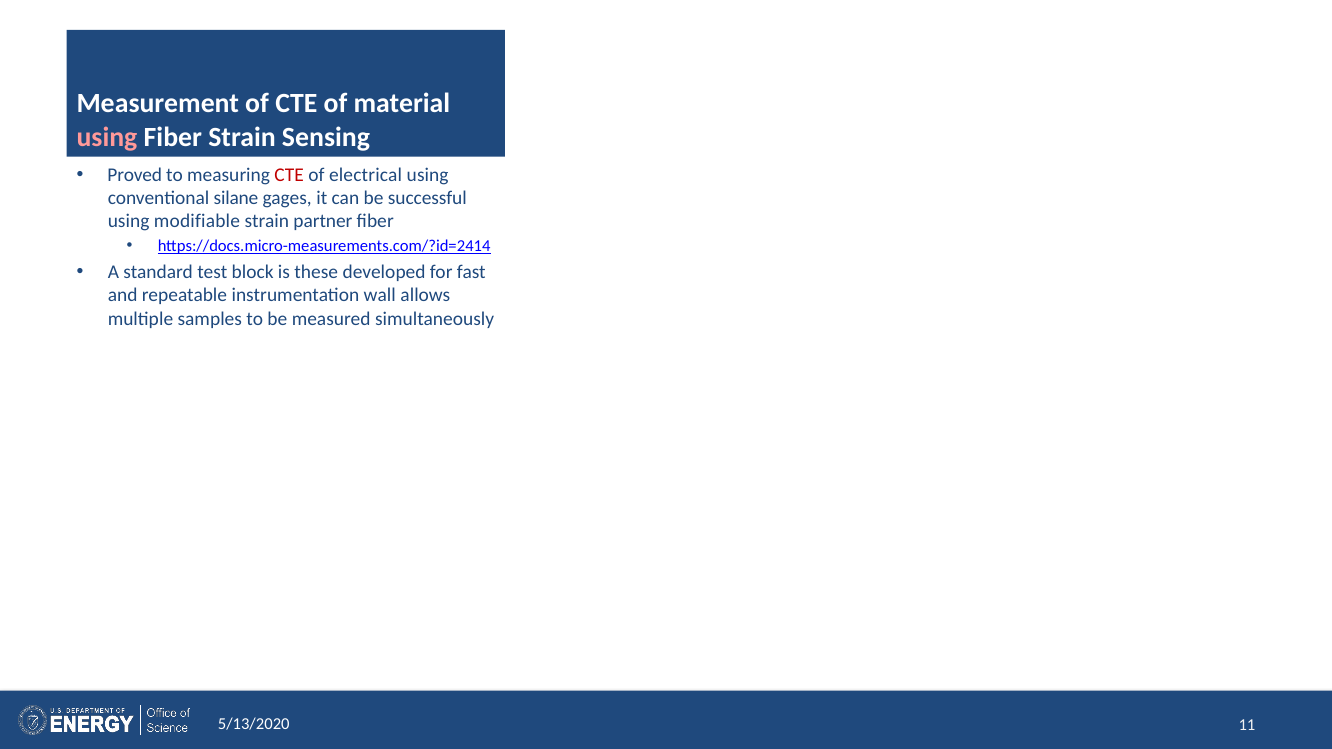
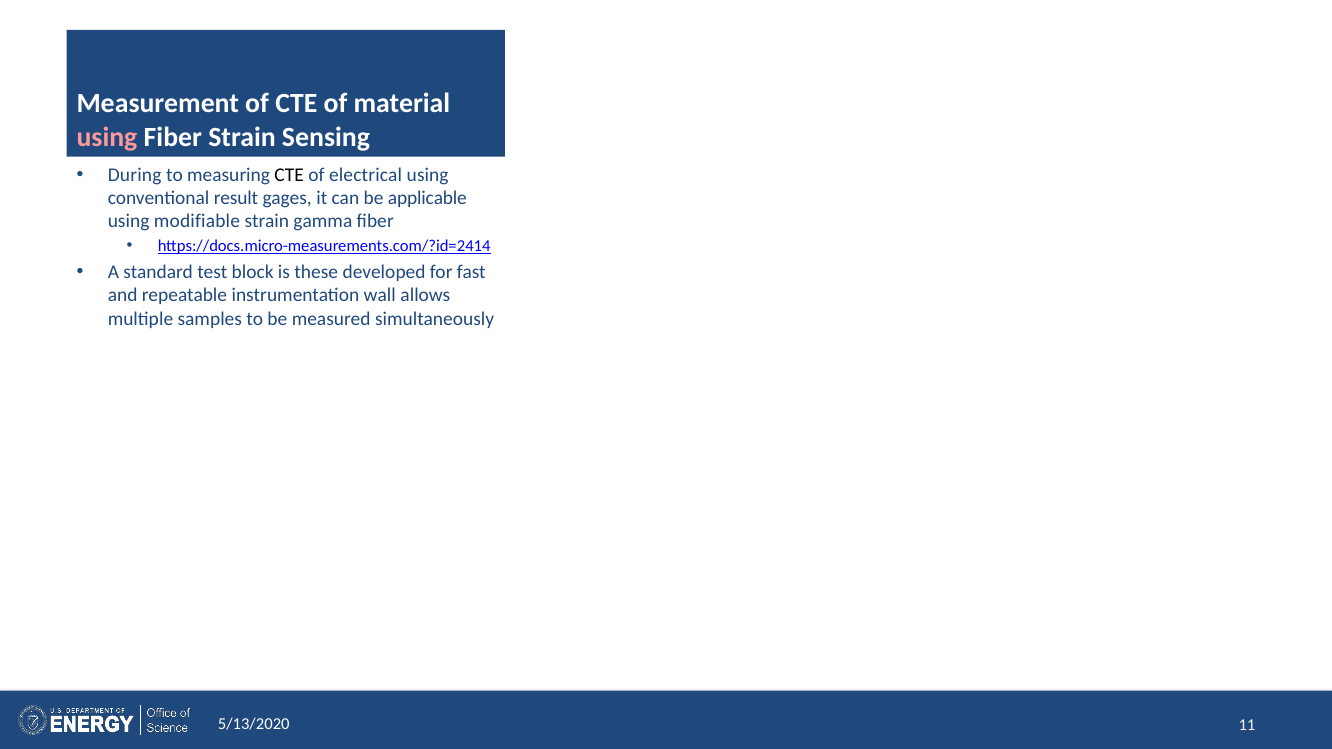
Proved: Proved -> During (135, 175)
CTE colour: red -> black (289, 175)
silane: silane -> result (236, 198)
successful: successful -> applicable (427, 198)
partner: partner -> gamma (323, 221)
